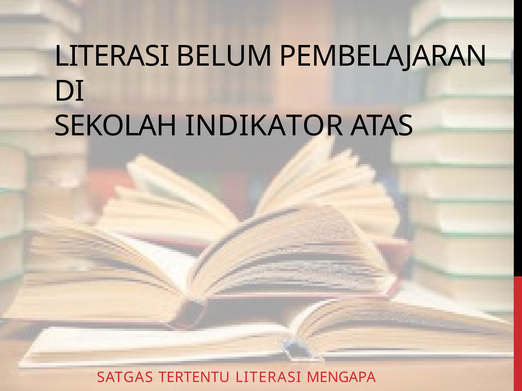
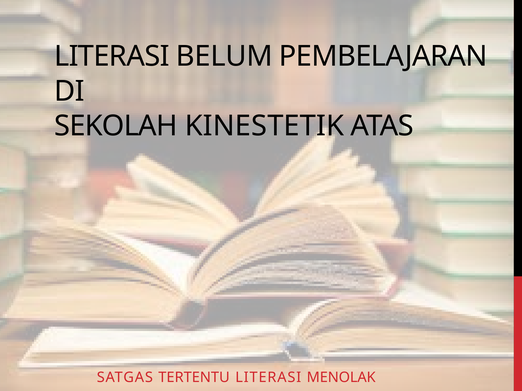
INDIKATOR: INDIKATOR -> KINESTETIK (264, 126)
MENGAPA: MENGAPA -> MENOLAK (341, 378)
